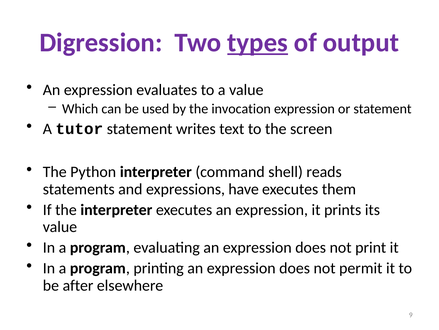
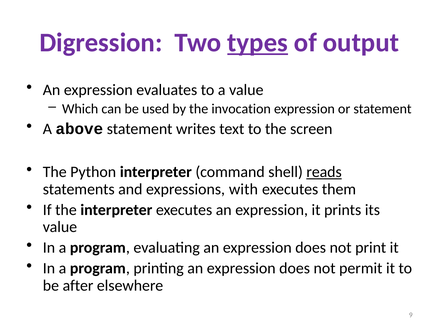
tutor: tutor -> above (79, 128)
reads underline: none -> present (324, 172)
have: have -> with (243, 189)
